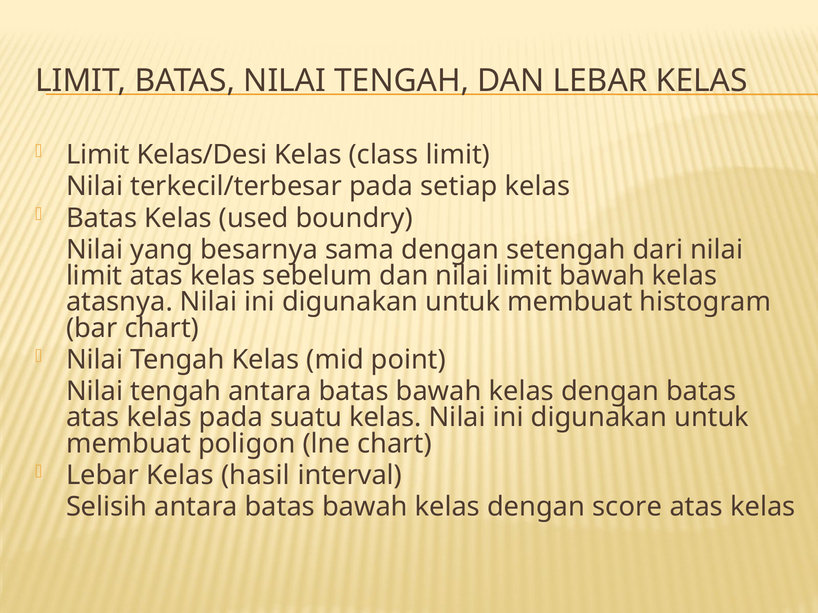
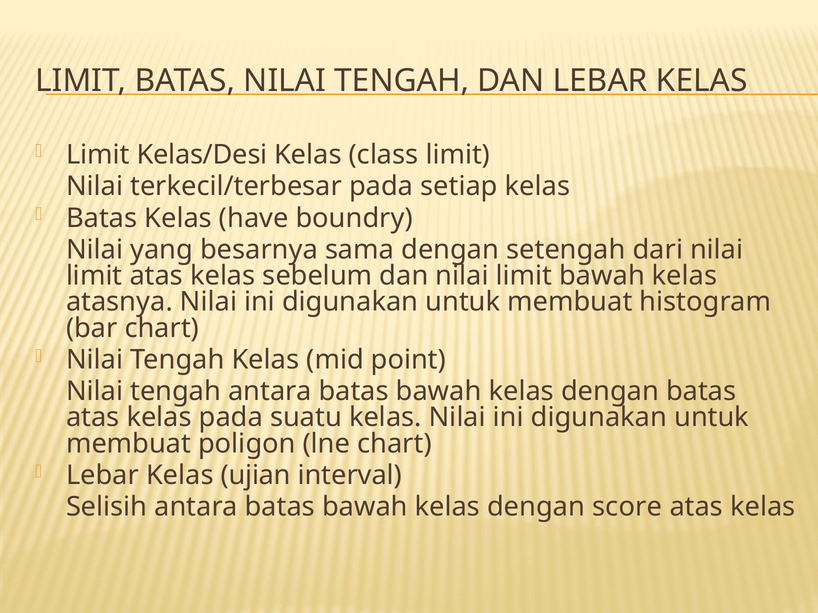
used: used -> have (254, 218)
hasil: hasil -> ujian (256, 476)
